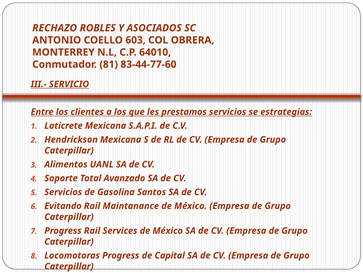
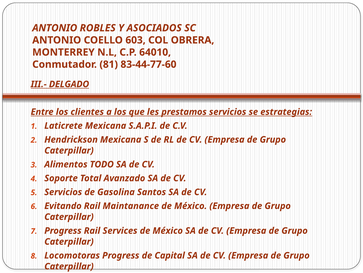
RECHAZO: RECHAZO -> ANTONIO (55, 28)
SERVICIO: SERVICIO -> DELGADO (69, 84)
UANL: UANL -> TODO (102, 164)
